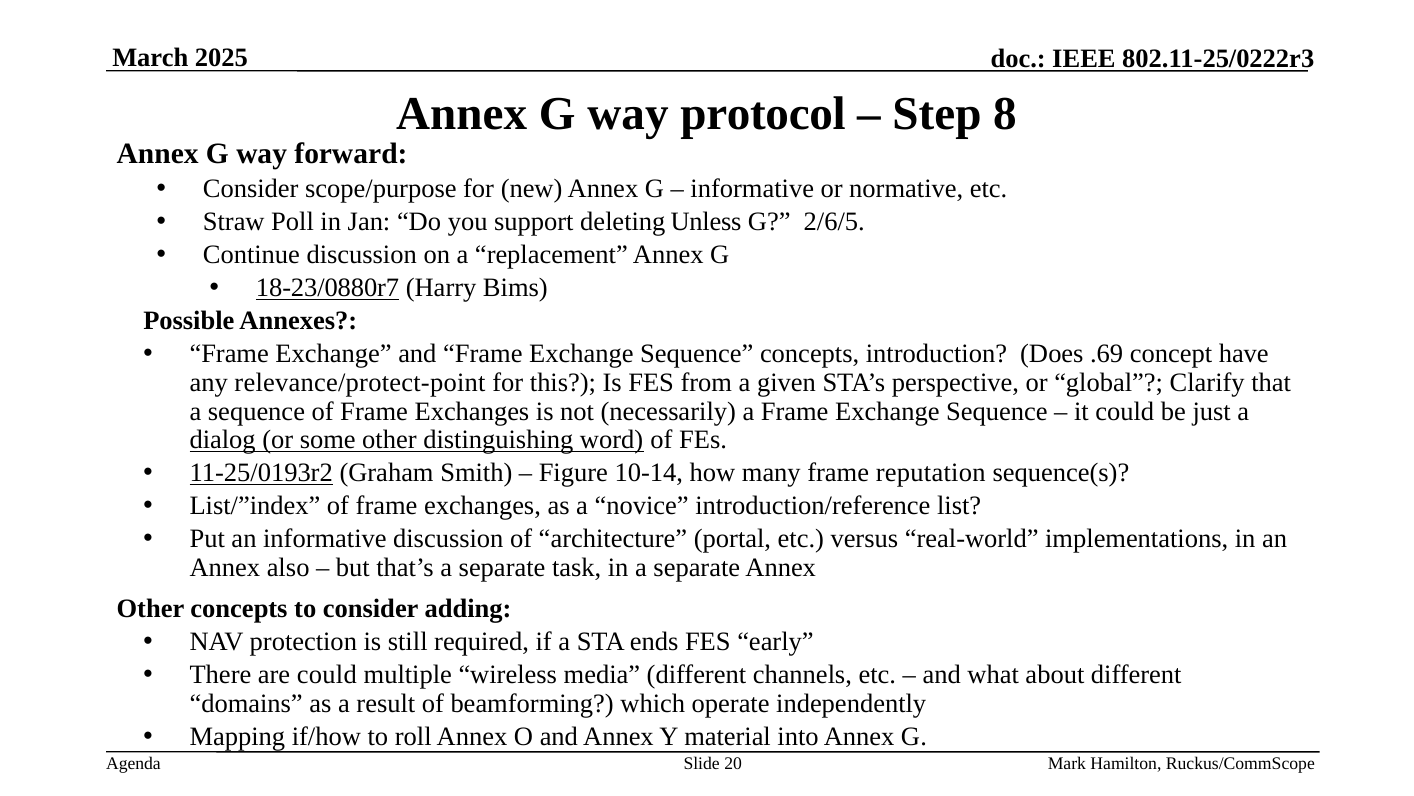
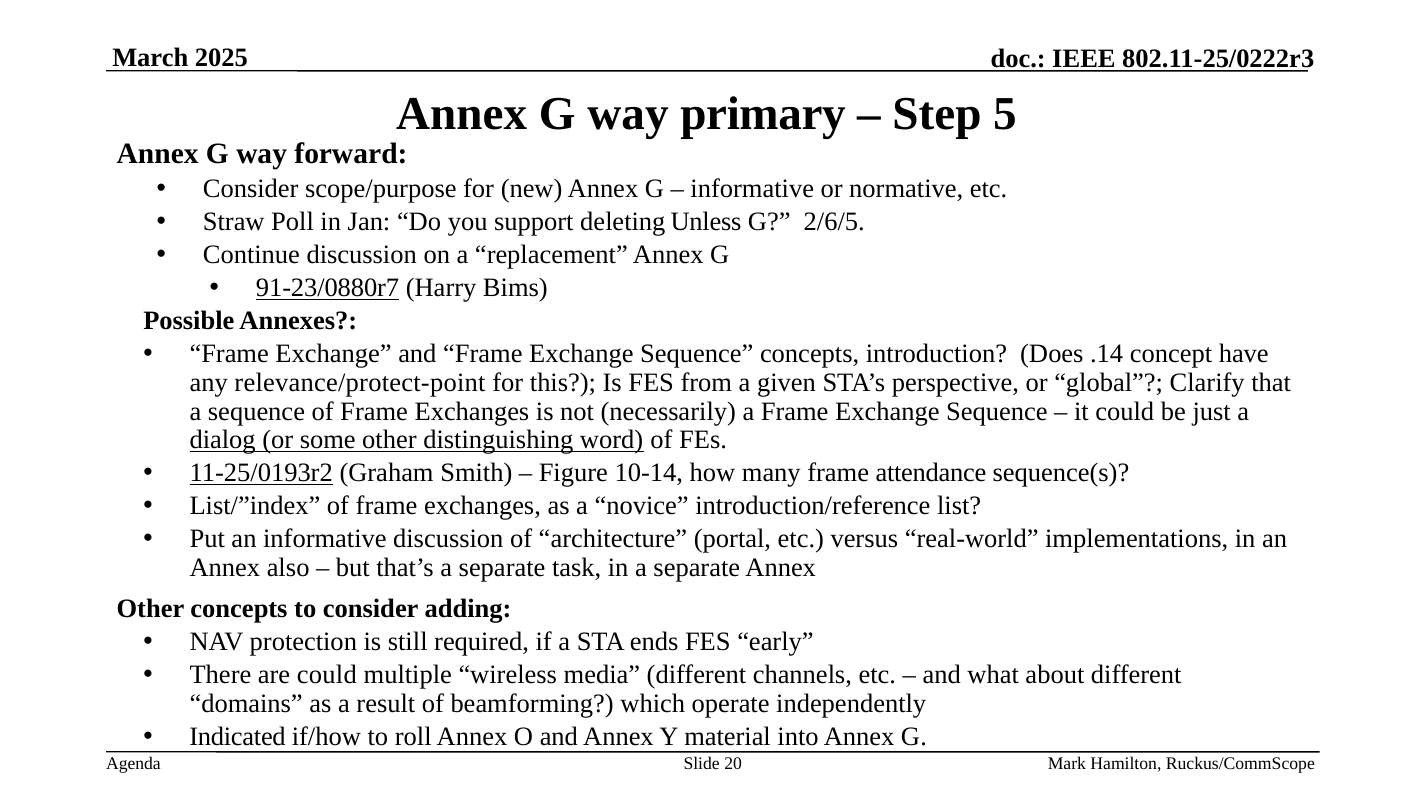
protocol: protocol -> primary (763, 114)
8: 8 -> 5 (1005, 114)
18-23/0880r7: 18-23/0880r7 -> 91-23/0880r7 (328, 288)
.69: .69 -> .14 (1107, 354)
reputation: reputation -> attendance (931, 473)
Mapping: Mapping -> Indicated (238, 736)
